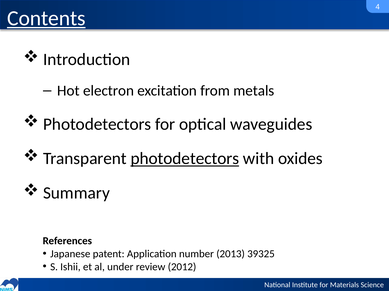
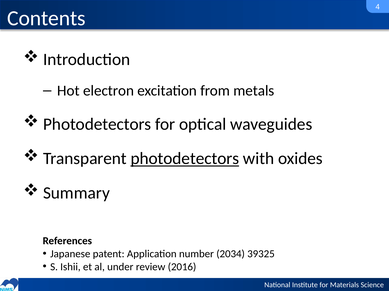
Contents underline: present -> none (46, 18)
2013: 2013 -> 2034 (231, 254)
2012: 2012 -> 2016 (182, 267)
